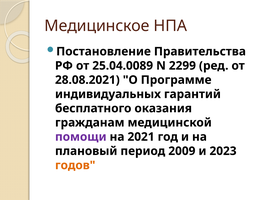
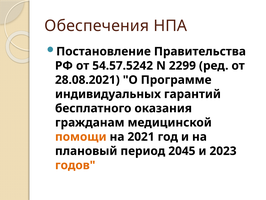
Медицинское: Медицинское -> Обеспечения (97, 26)
25.04.0089: 25.04.0089 -> 54.57.5242 (123, 66)
помощи colour: purple -> orange (81, 136)
2009: 2009 -> 2045 (182, 151)
